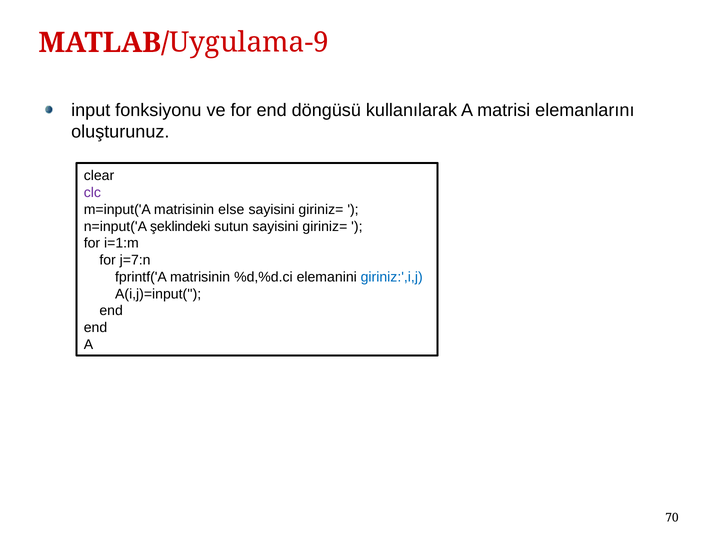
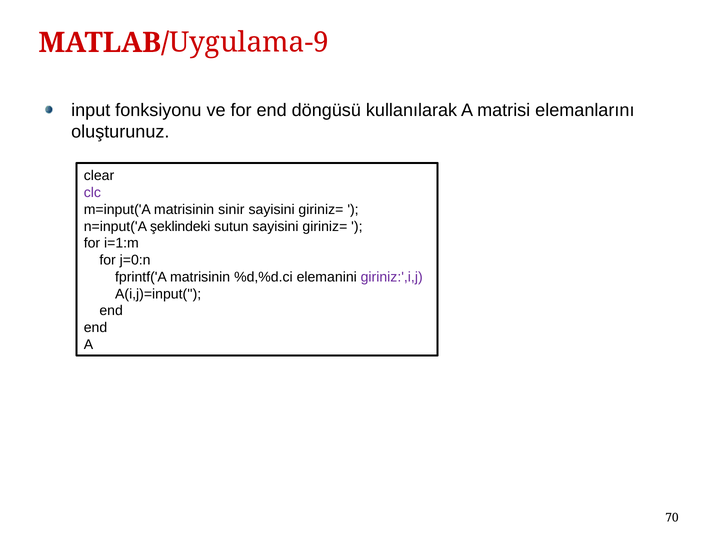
else: else -> sinir (231, 209)
j=7:n: j=7:n -> j=0:n (135, 260)
giriniz:',i,j colour: blue -> purple (392, 277)
